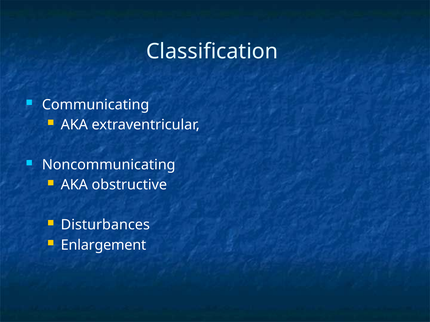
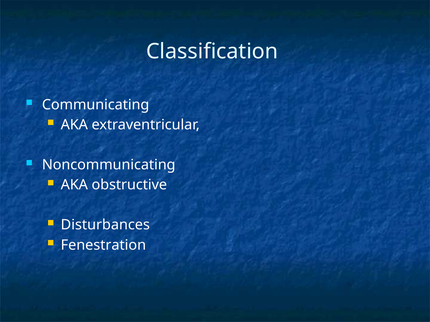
Enlargement: Enlargement -> Fenestration (103, 245)
